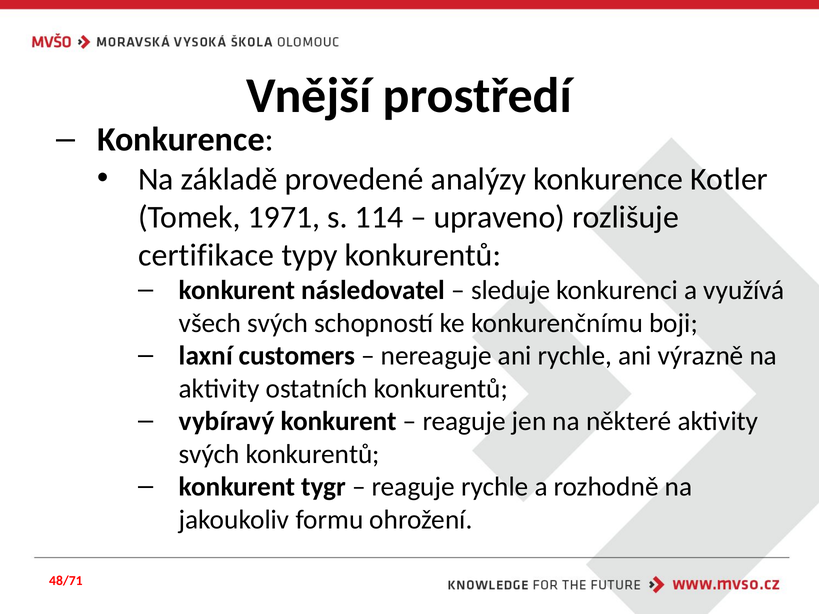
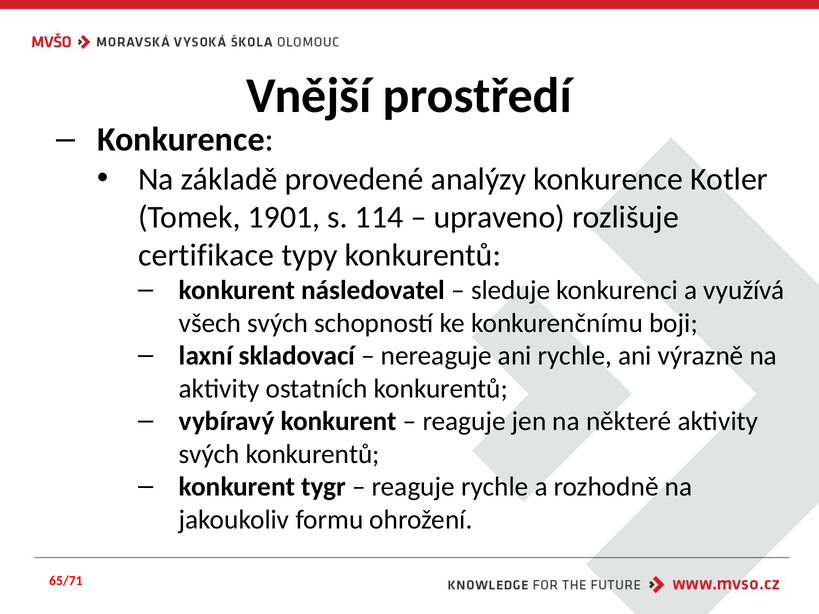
1971: 1971 -> 1901 (284, 217)
customers: customers -> skladovací (297, 356)
48/71: 48/71 -> 65/71 (66, 581)
